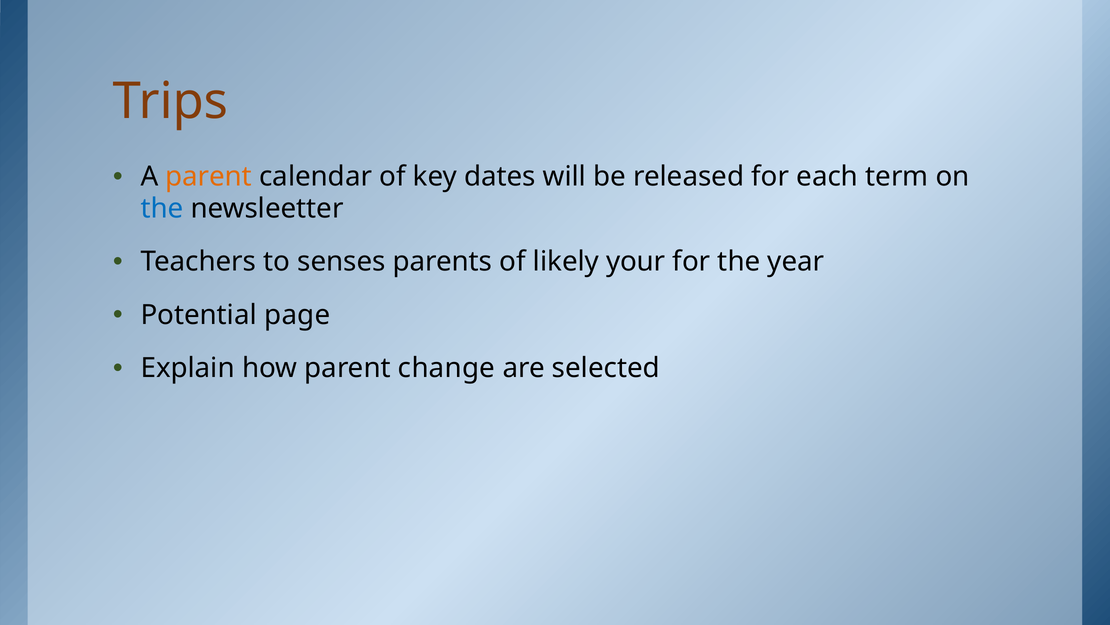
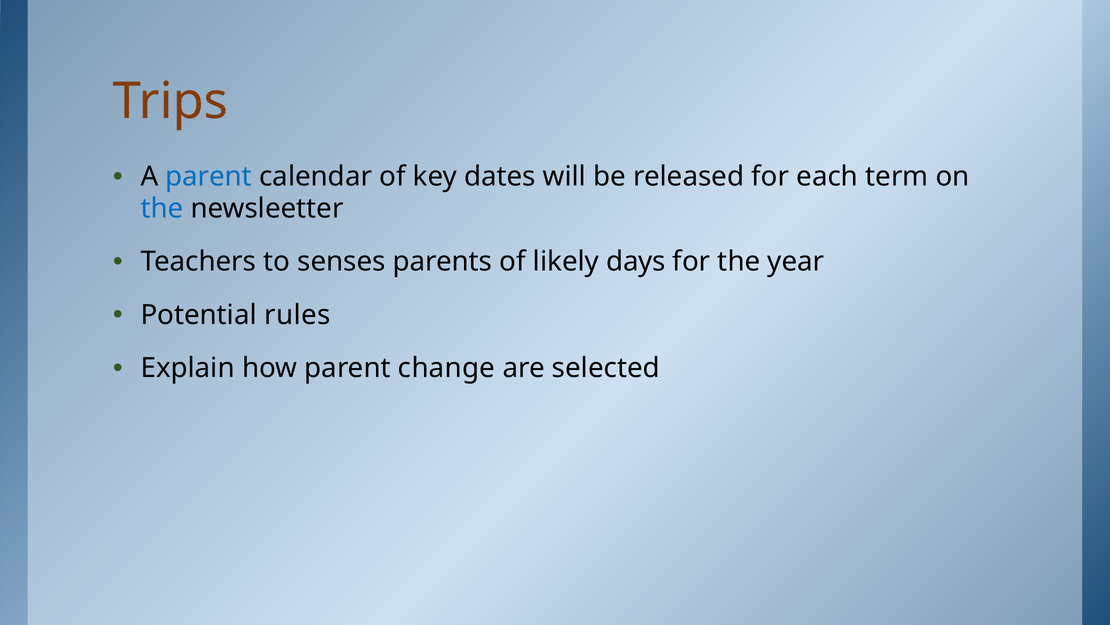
parent colour: orange -> blue (209, 177)
your: your -> days (636, 262)
page: page -> rules (297, 315)
